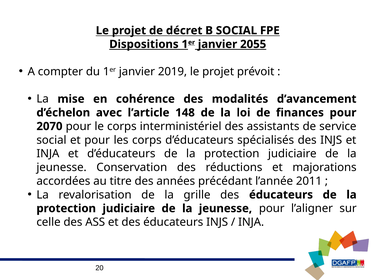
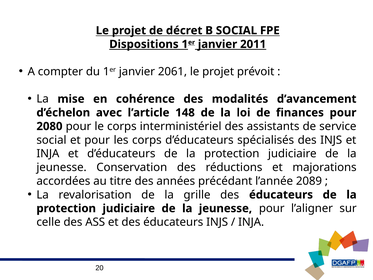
2055: 2055 -> 2011 (253, 44)
2019: 2019 -> 2061 (172, 72)
2070: 2070 -> 2080 (49, 126)
2011: 2011 -> 2089 (309, 181)
